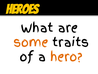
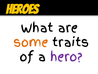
hero colour: orange -> purple (66, 57)
